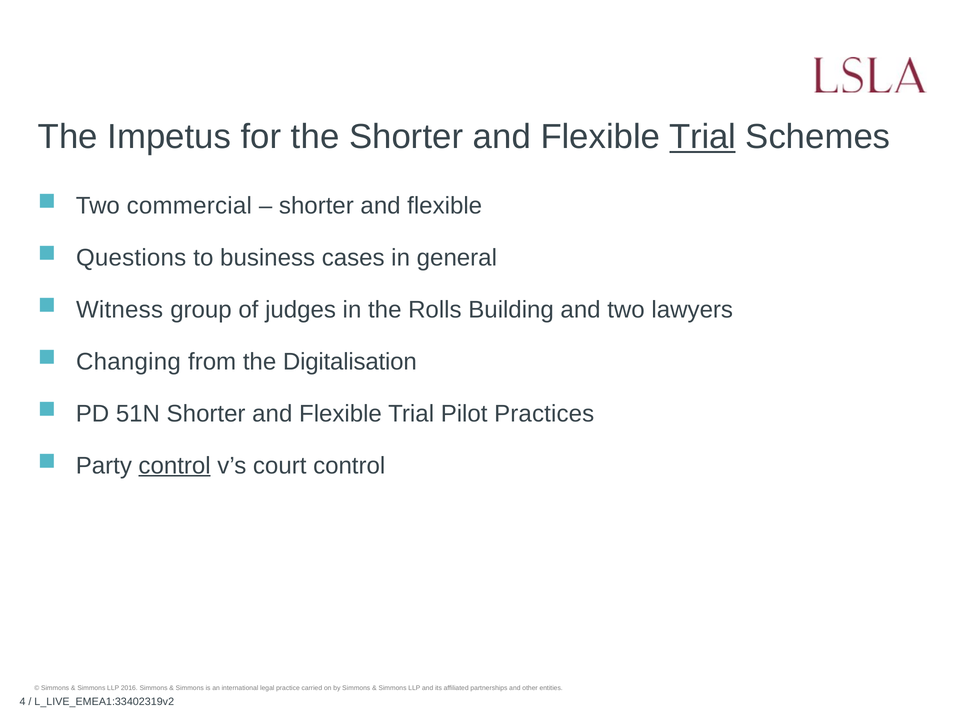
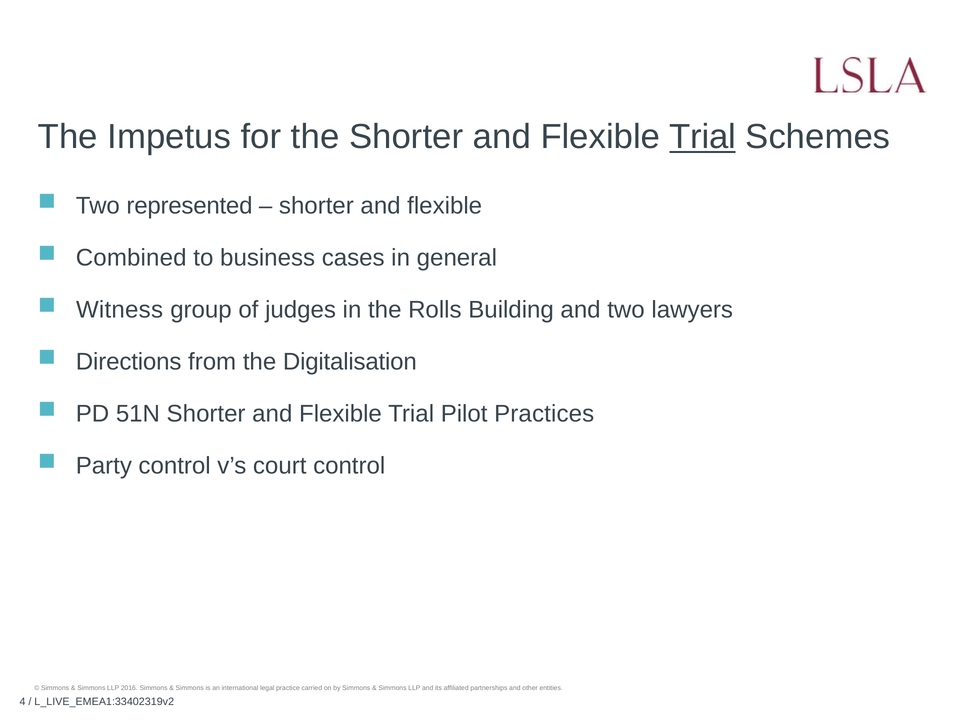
commercial: commercial -> represented (190, 206)
Questions: Questions -> Combined (131, 258)
Changing: Changing -> Directions (129, 362)
control underline: present -> none (175, 466)
